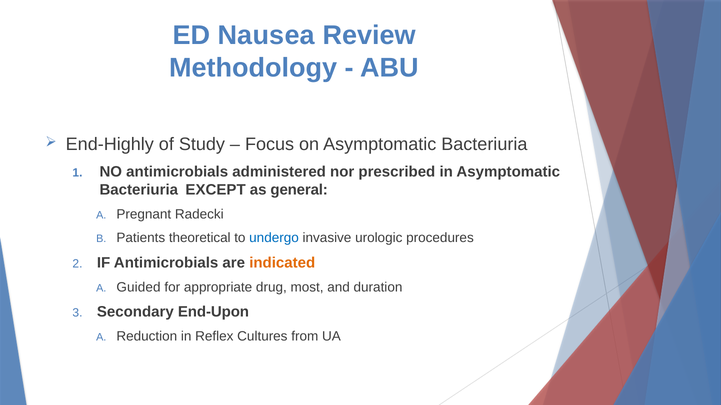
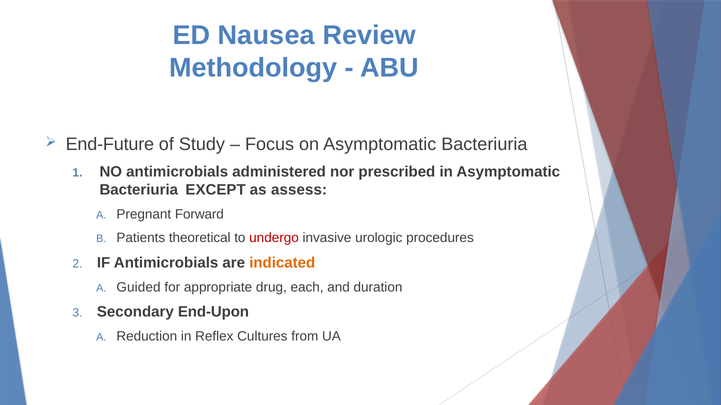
End-Highly: End-Highly -> End-Future (110, 145)
general: general -> assess (299, 190)
Radecki: Radecki -> Forward (199, 214)
undergo colour: blue -> red (274, 238)
most: most -> each (307, 288)
